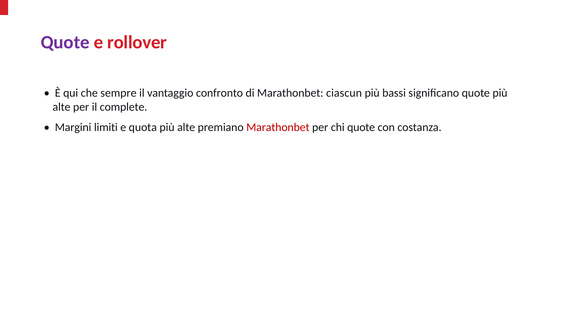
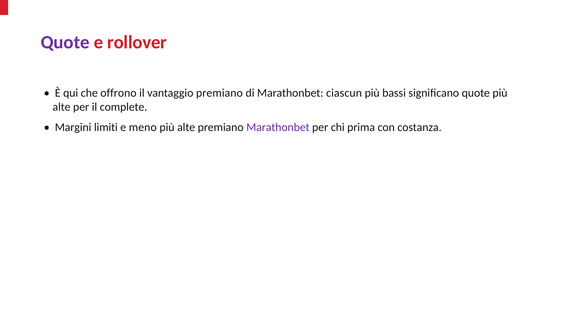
sempre: sempre -> offrono (118, 93)
vantaggio confronto: confronto -> premiano (219, 93)
quota: quota -> meno (143, 127)
Marathonbet colour: red -> purple (278, 127)
chi quote: quote -> prima (361, 127)
